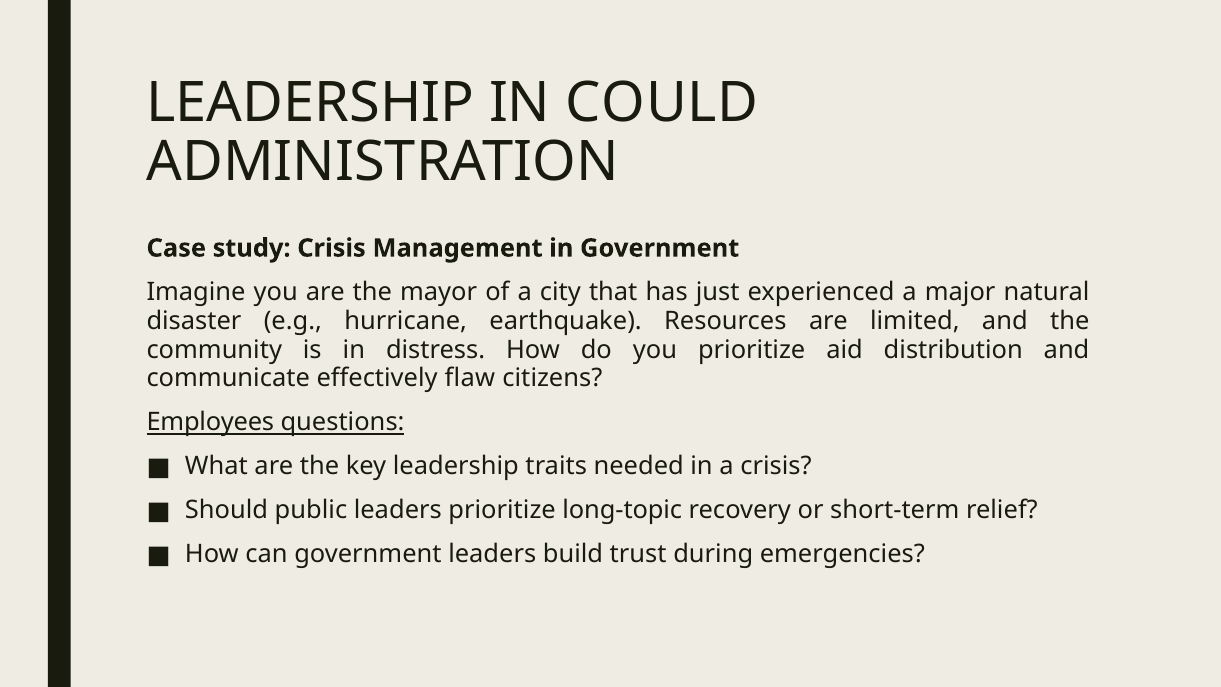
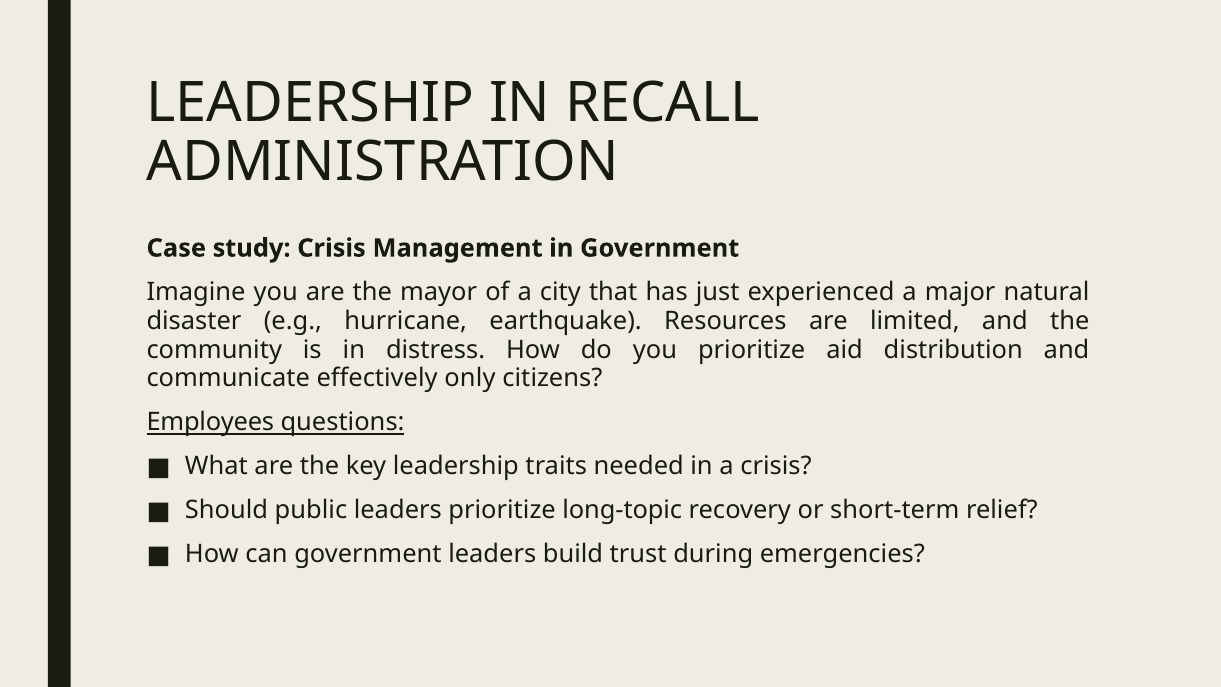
COULD: COULD -> RECALL (662, 103)
flaw: flaw -> only (470, 378)
